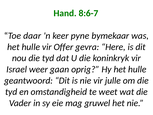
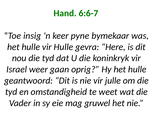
8:6-7: 8:6-7 -> 6:6-7 (89, 13)
daar: daar -> insig (32, 36)
vir Offer: Offer -> Hulle (63, 47)
